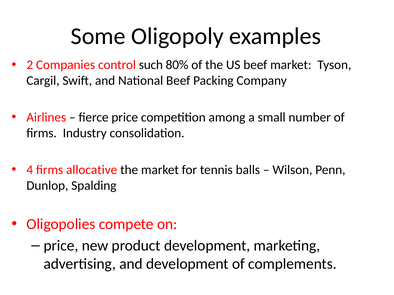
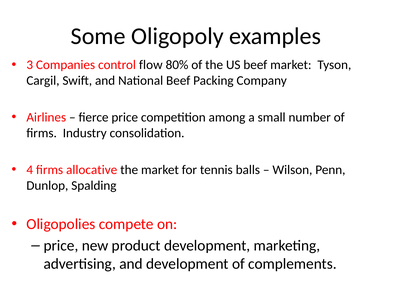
2: 2 -> 3 (30, 65)
such: such -> flow (151, 65)
